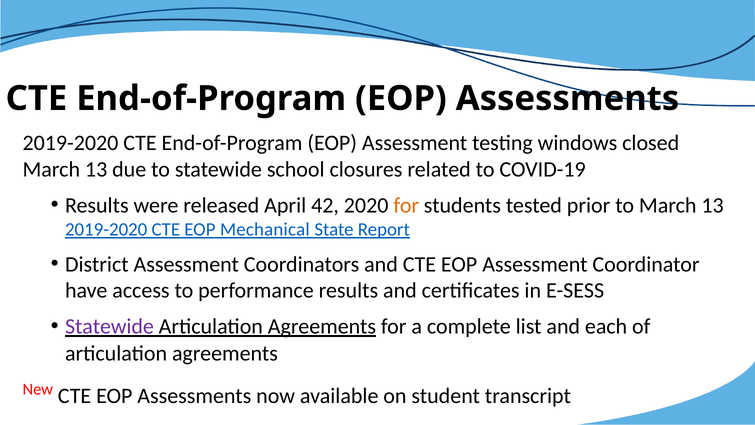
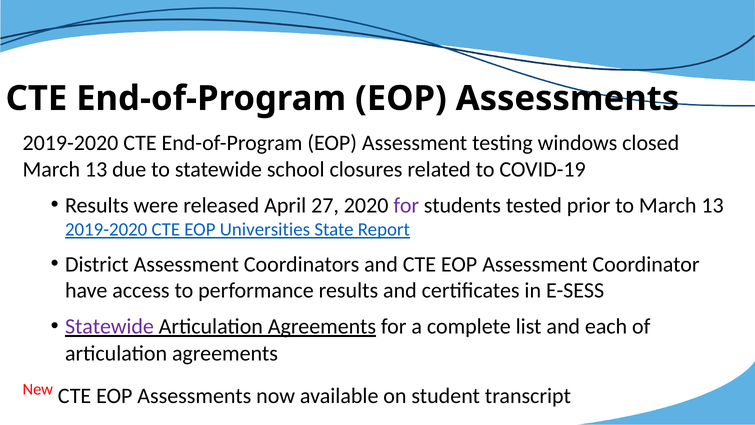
42: 42 -> 27 (325, 205)
for colour: orange -> purple (406, 205)
Mechanical: Mechanical -> Universities (265, 229)
